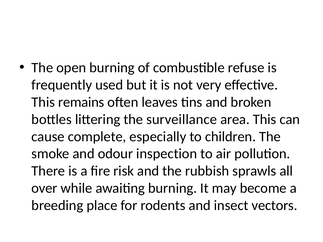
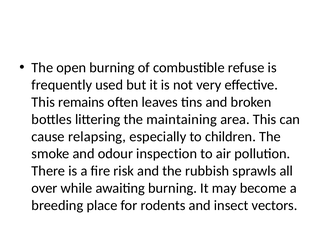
surveillance: surveillance -> maintaining (182, 119)
complete: complete -> relapsing (97, 137)
